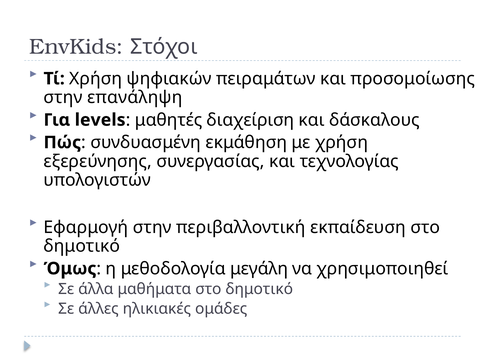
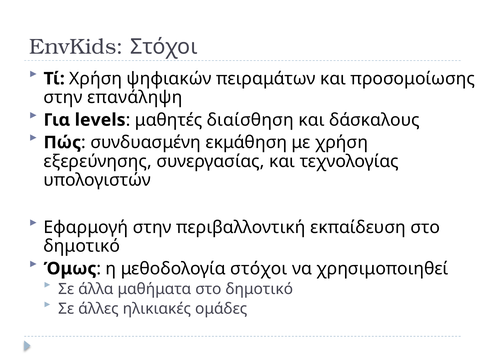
διαχείριση: διαχείριση -> διαίσθηση (250, 120)
μεθοδολογία μεγάλη: μεγάλη -> στόχοι (259, 269)
